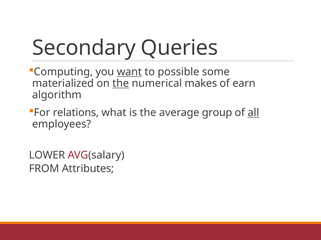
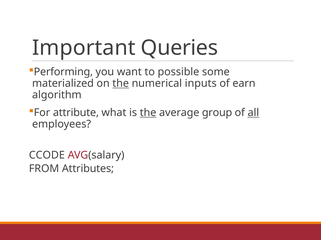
Secondary: Secondary -> Important (84, 48)
Computing: Computing -> Performing (63, 72)
want underline: present -> none (129, 72)
makes: makes -> inputs (201, 84)
relations: relations -> attribute (76, 113)
the underline: none -> present (148, 113)
LOWER: LOWER -> CCODE (47, 156)
